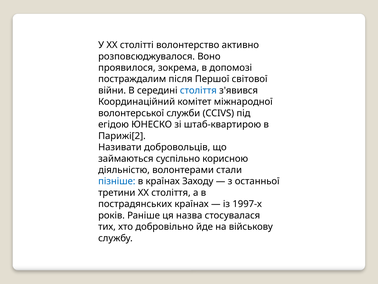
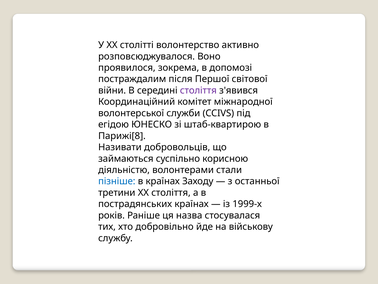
століття colour: blue -> purple (198, 90)
Парижі[2: Парижі[2 -> Парижі[8 (122, 136)
1997-х: 1997-х -> 1999-х (247, 204)
